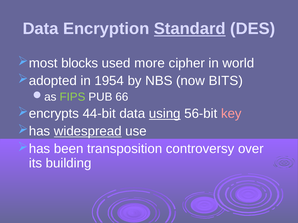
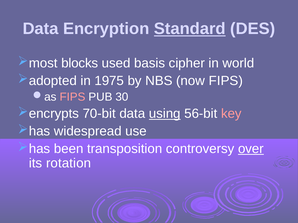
more: more -> basis (150, 63)
1954: 1954 -> 1975 (109, 81)
now BITS: BITS -> FIPS (226, 81)
FIPS colour: light green -> pink (73, 97)
66: 66 -> 30 (122, 97)
44-bit: 44-bit -> 70-bit (99, 114)
widespread underline: present -> none (88, 132)
over underline: none -> present (251, 149)
building: building -> rotation (69, 163)
